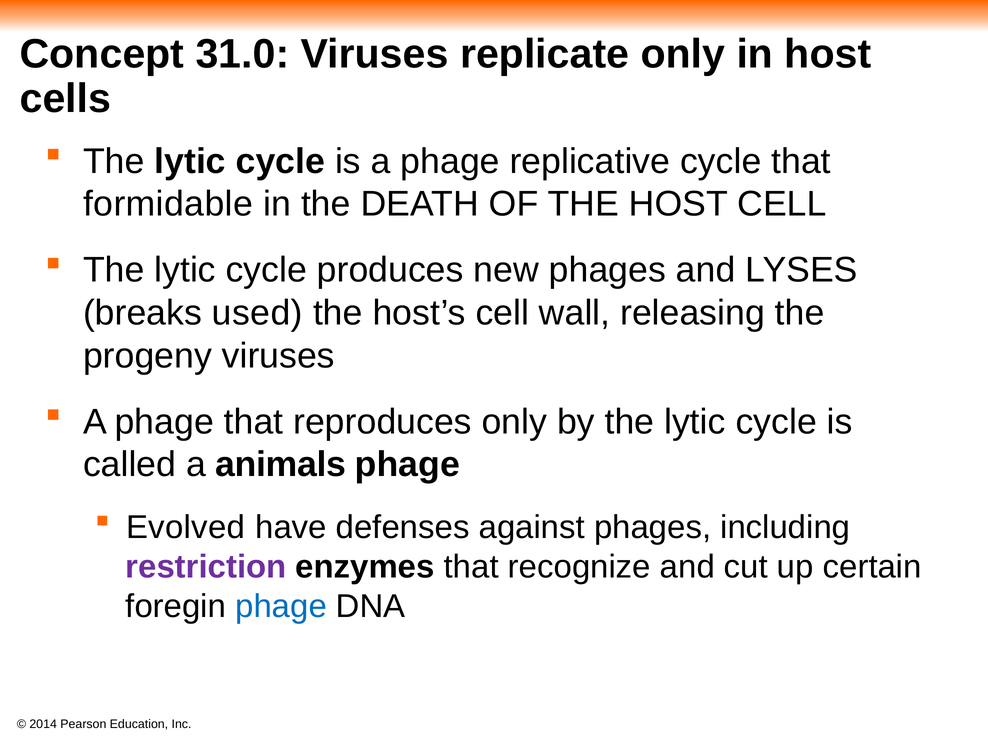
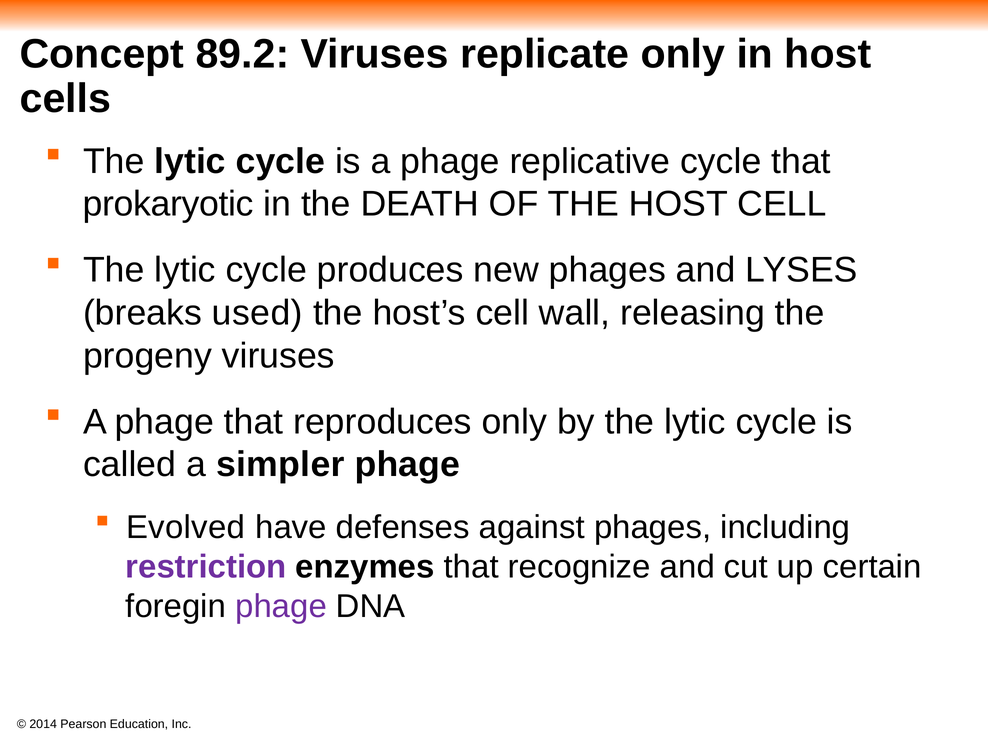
31.0: 31.0 -> 89.2 (242, 54)
formidable: formidable -> prokaryotic (168, 204)
animals: animals -> simpler (280, 465)
phage colour: blue -> purple (281, 606)
